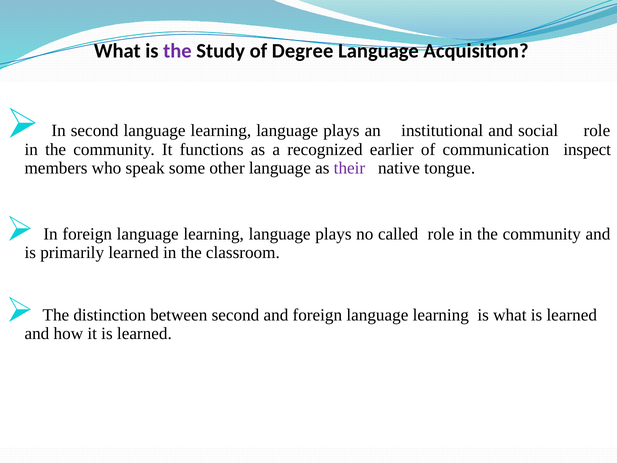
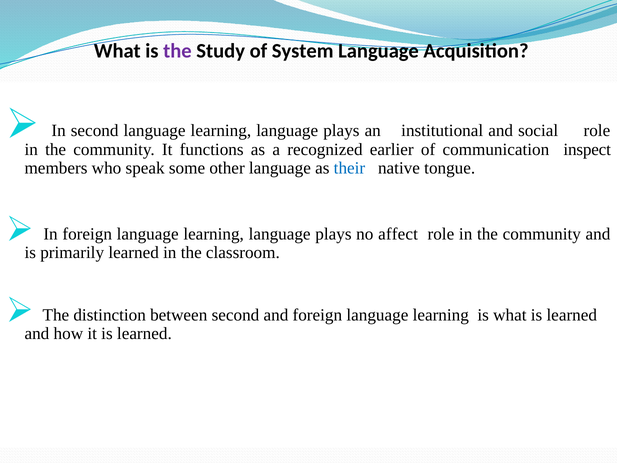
Degree: Degree -> System (303, 51)
their colour: purple -> blue (349, 168)
called: called -> affect (398, 234)
